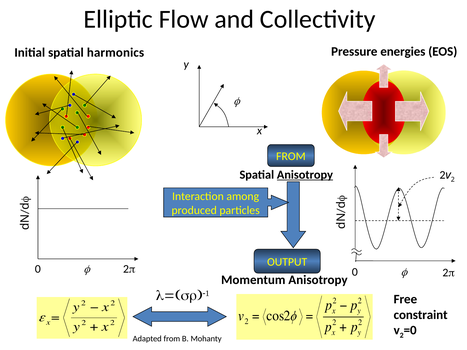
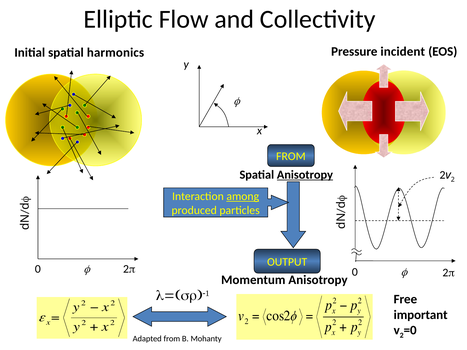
energies: energies -> incident (403, 51)
among underline: none -> present (243, 196)
constraint: constraint -> important (421, 315)
